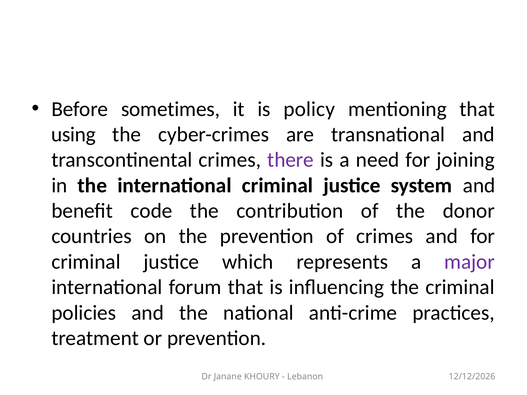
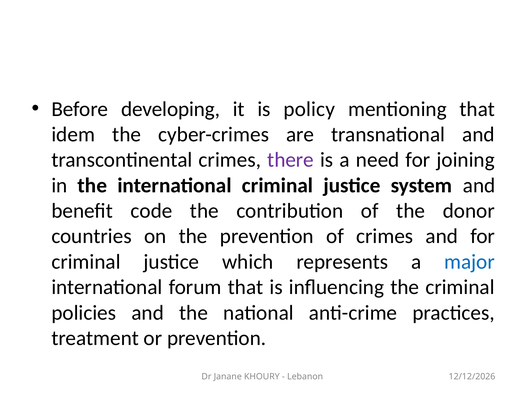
sometimes: sometimes -> developing (171, 109)
using: using -> idem (73, 135)
major colour: purple -> blue (469, 262)
